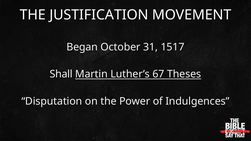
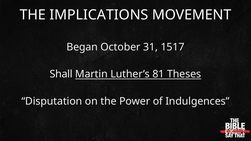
JUSTIFICATION: JUSTIFICATION -> IMPLICATIONS (99, 15)
67: 67 -> 81 (158, 74)
